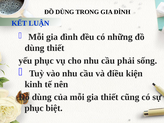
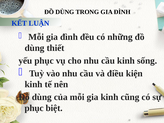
cầu phải: phải -> kinh (126, 61)
gia thiết: thiết -> kinh (110, 97)
